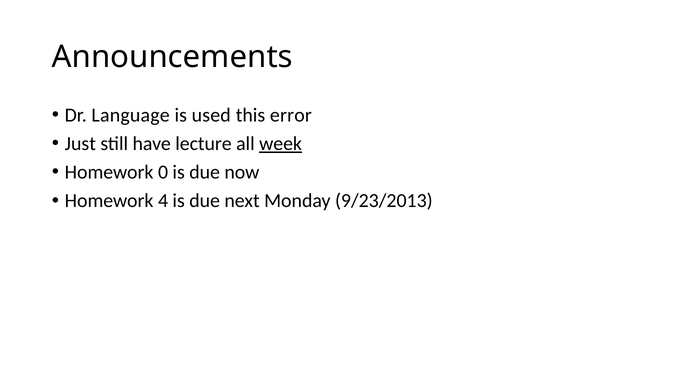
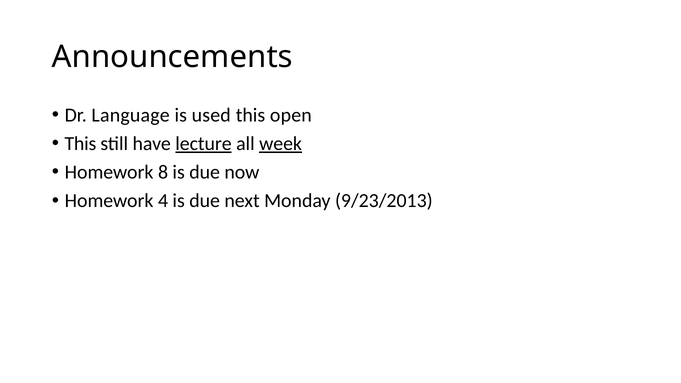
error: error -> open (291, 115)
Just: Just -> This (80, 144)
lecture underline: none -> present (203, 144)
0: 0 -> 8 (163, 172)
